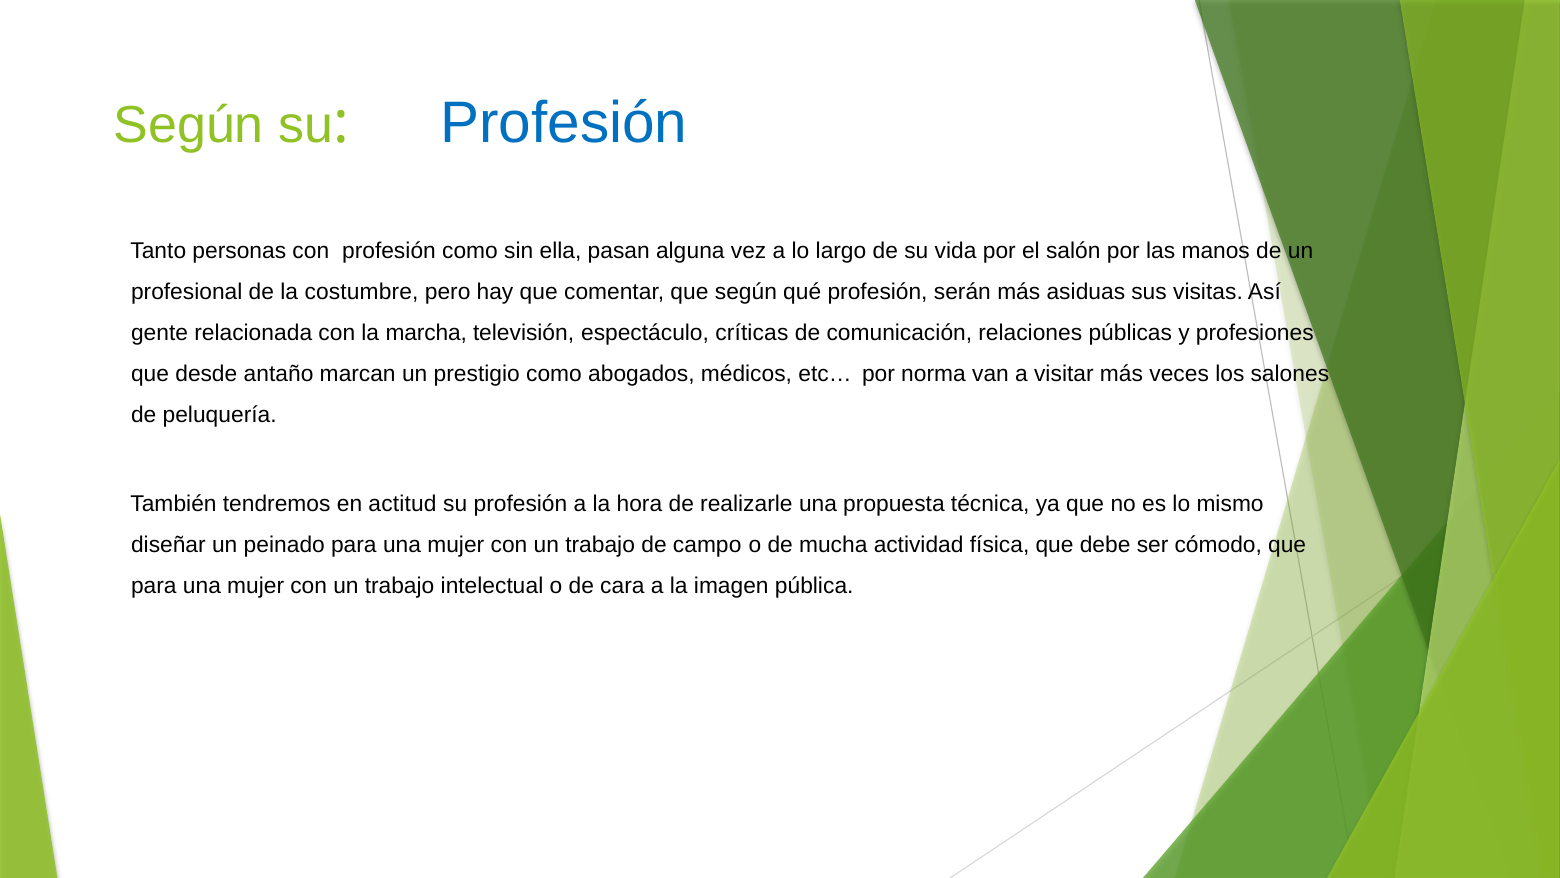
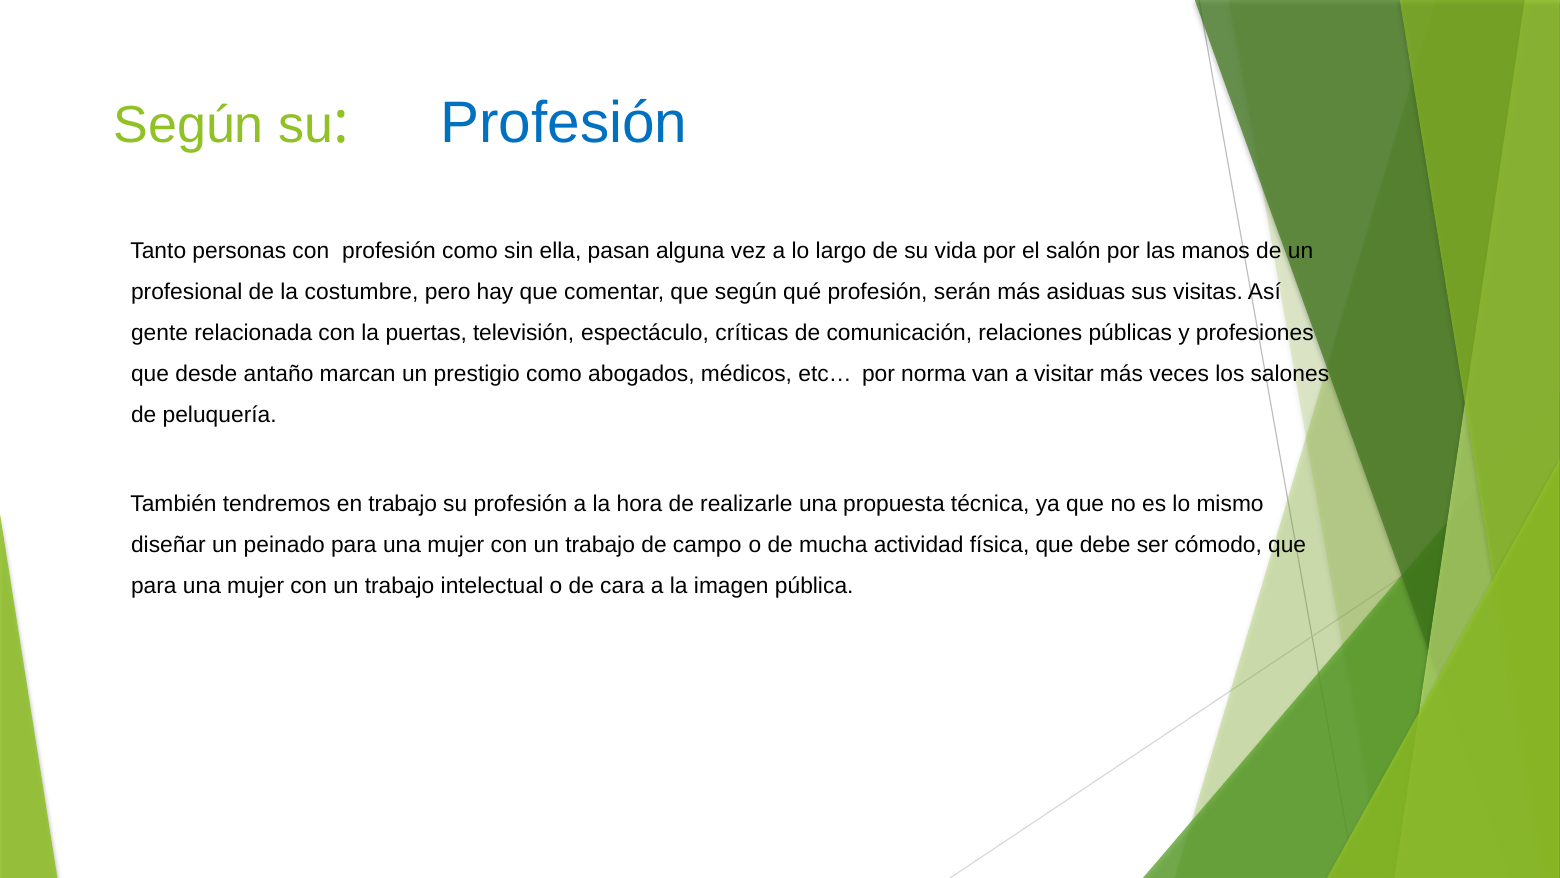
marcha: marcha -> puertas (426, 333)
en actitud: actitud -> trabajo (403, 504)
